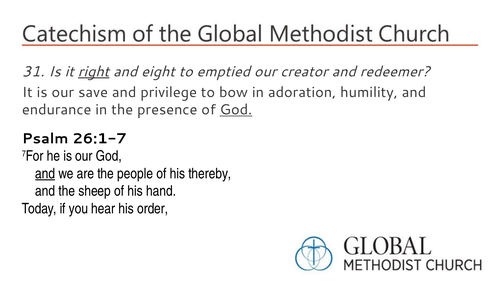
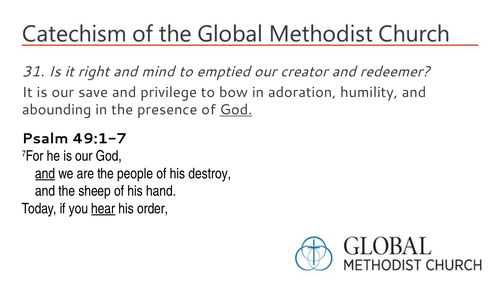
right underline: present -> none (94, 72)
eight: eight -> mind (158, 72)
endurance: endurance -> abounding (57, 110)
26:1-7: 26:1-7 -> 49:1-7 (100, 139)
thereby: thereby -> destroy (210, 174)
hear underline: none -> present (103, 209)
